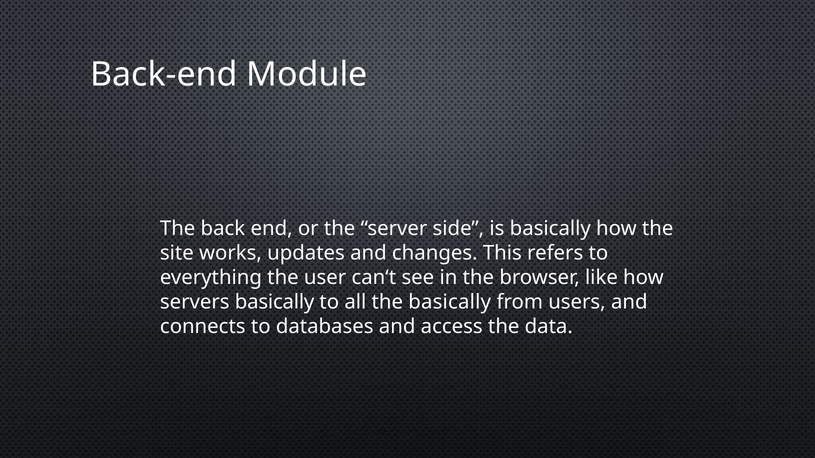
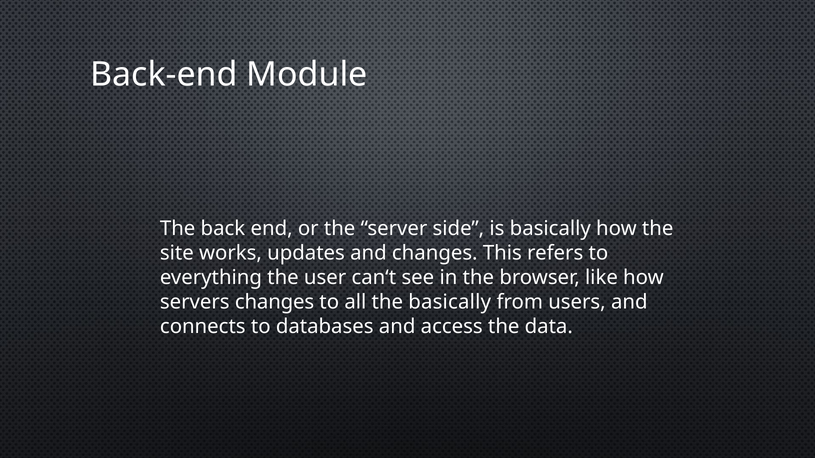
servers basically: basically -> changes (275, 302)
